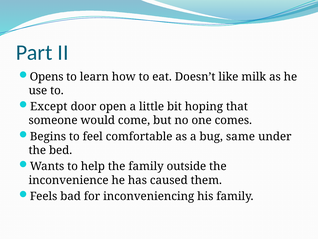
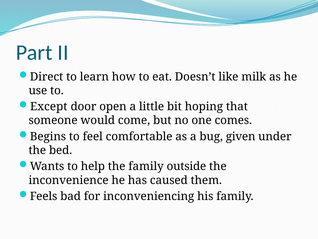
Opens: Opens -> Direct (47, 77)
same: same -> given (241, 136)
